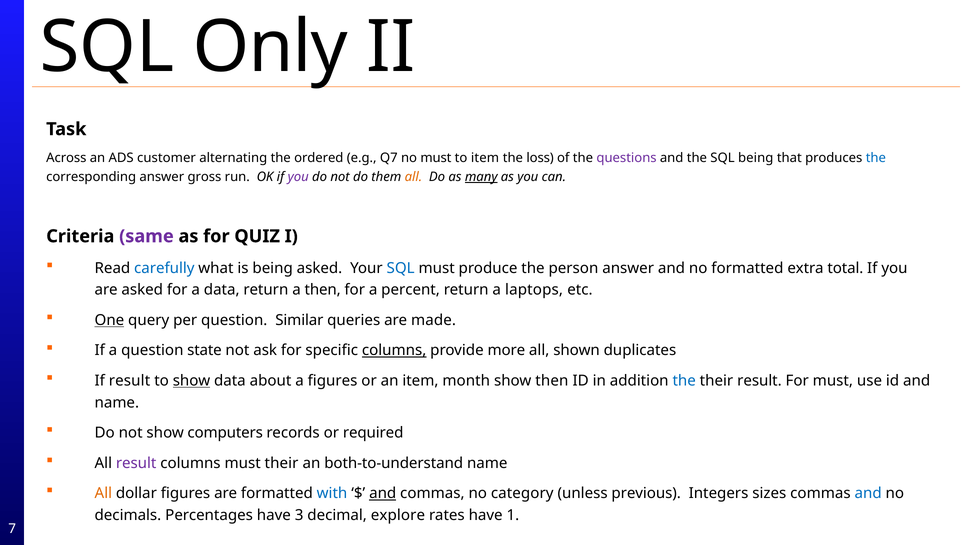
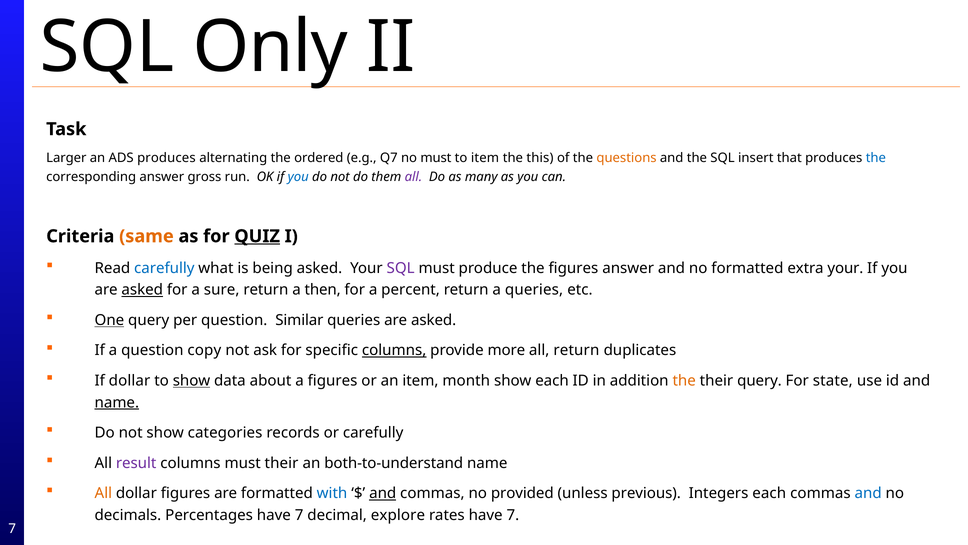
Across: Across -> Larger (66, 158)
ADS customer: customer -> produces (166, 158)
loss: loss -> this (540, 158)
questions colour: purple -> orange (627, 158)
SQL being: being -> insert (756, 158)
you colour: purple -> blue (298, 177)
all colour: orange -> purple (413, 177)
many underline: present -> none (481, 177)
same colour: purple -> orange (146, 236)
QUIZ underline: none -> present (257, 236)
SQL colour: blue -> purple (401, 268)
the person: person -> figures (573, 268)
extra total: total -> your (845, 268)
asked underline: none -> present (142, 290)
a data: data -> sure (222, 290)
a laptops: laptops -> queries (534, 290)
queries are made: made -> asked (434, 320)
state: state -> copy (204, 350)
all shown: shown -> return (576, 350)
If result: result -> dollar (130, 380)
show then: then -> each (552, 380)
the colour: blue -> orange (684, 380)
their result: result -> query (759, 380)
For must: must -> state (833, 380)
name underline: none -> present (117, 402)
computers: computers -> categories (225, 432)
or required: required -> carefully (373, 432)
category: category -> provided (522, 493)
Integers sizes: sizes -> each (769, 493)
Percentages have 3: 3 -> 7 (299, 515)
rates have 1: 1 -> 7 (513, 515)
